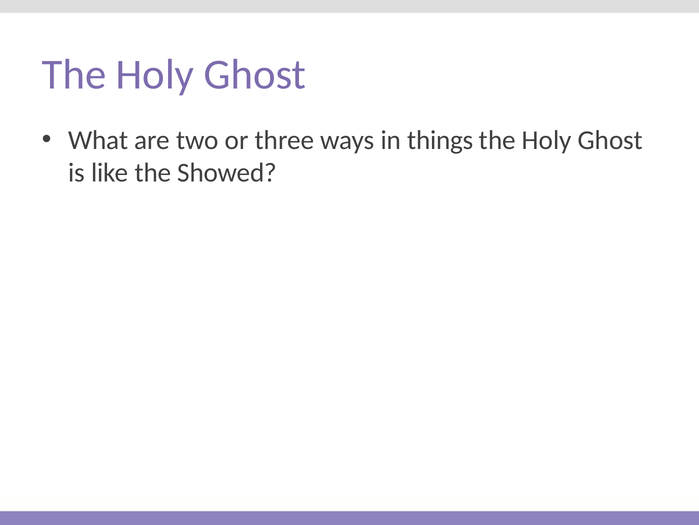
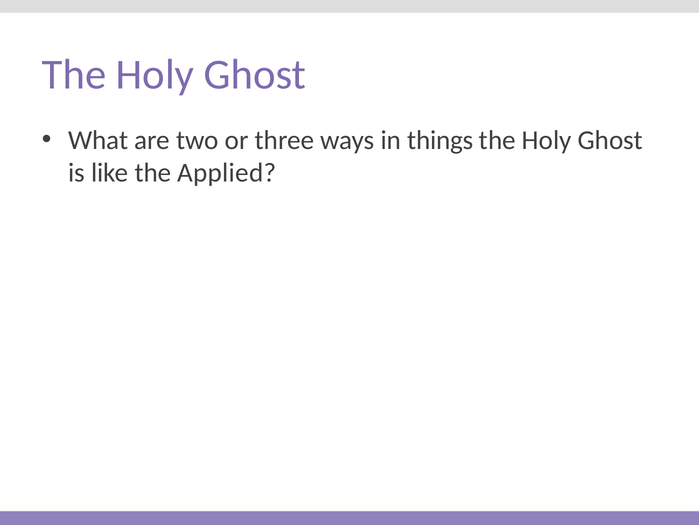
Showed: Showed -> Applied (227, 173)
